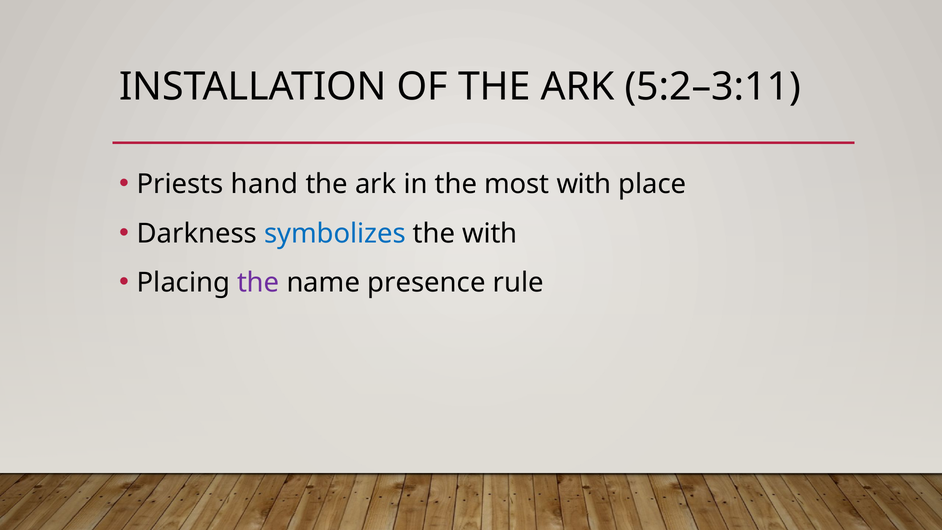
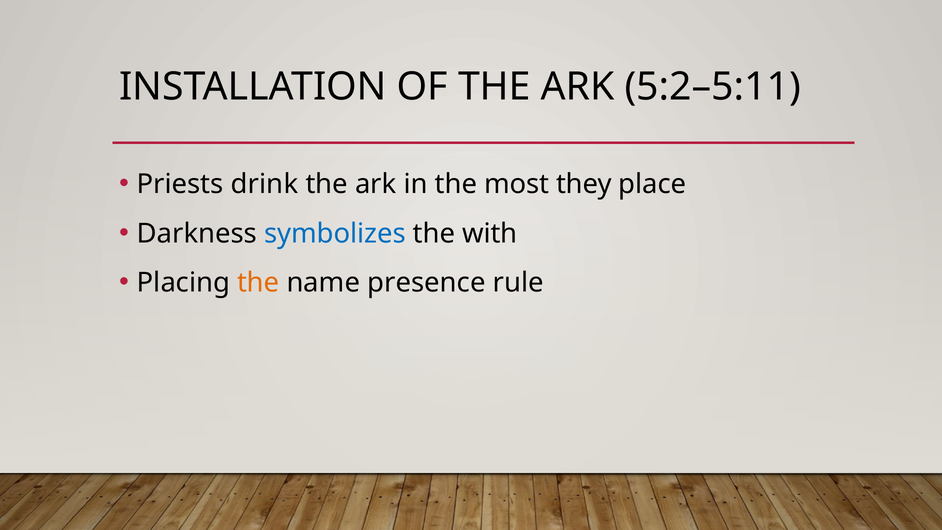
5:2–3:11: 5:2–3:11 -> 5:2–5:11 (713, 87)
hand: hand -> drink (264, 184)
most with: with -> they (584, 184)
the colour: purple -> orange (258, 283)
